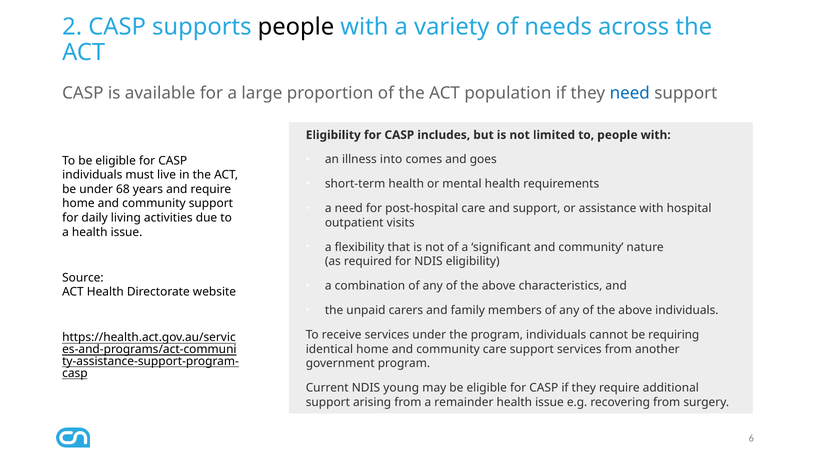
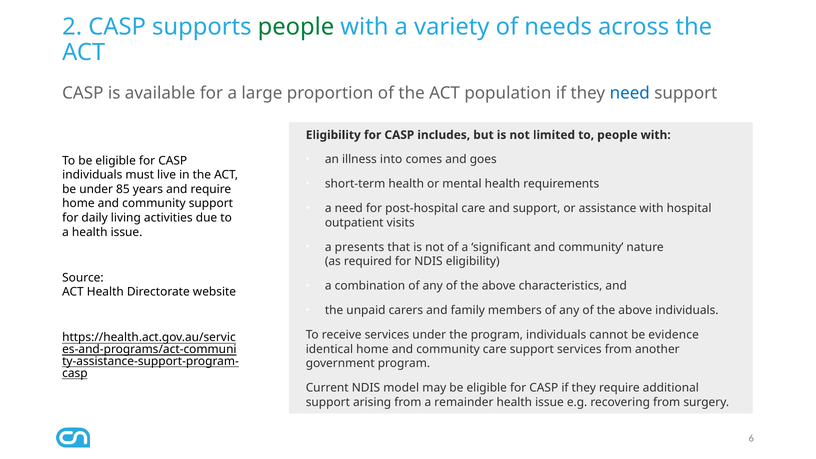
people colour: black -> green (296, 27)
68: 68 -> 85 (123, 189)
flexibility: flexibility -> presents (359, 247)
requiring: requiring -> evidence (674, 335)
young: young -> model (401, 388)
